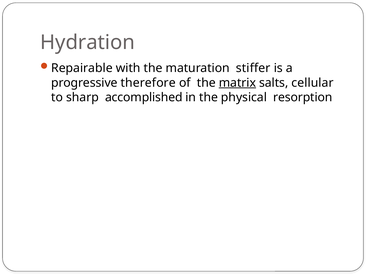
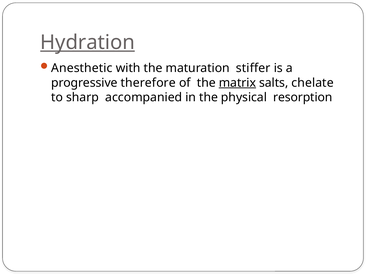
Hydration underline: none -> present (88, 42)
Repairable: Repairable -> Anesthetic (82, 68)
cellular: cellular -> chelate (313, 83)
accomplished: accomplished -> accompanied (144, 97)
